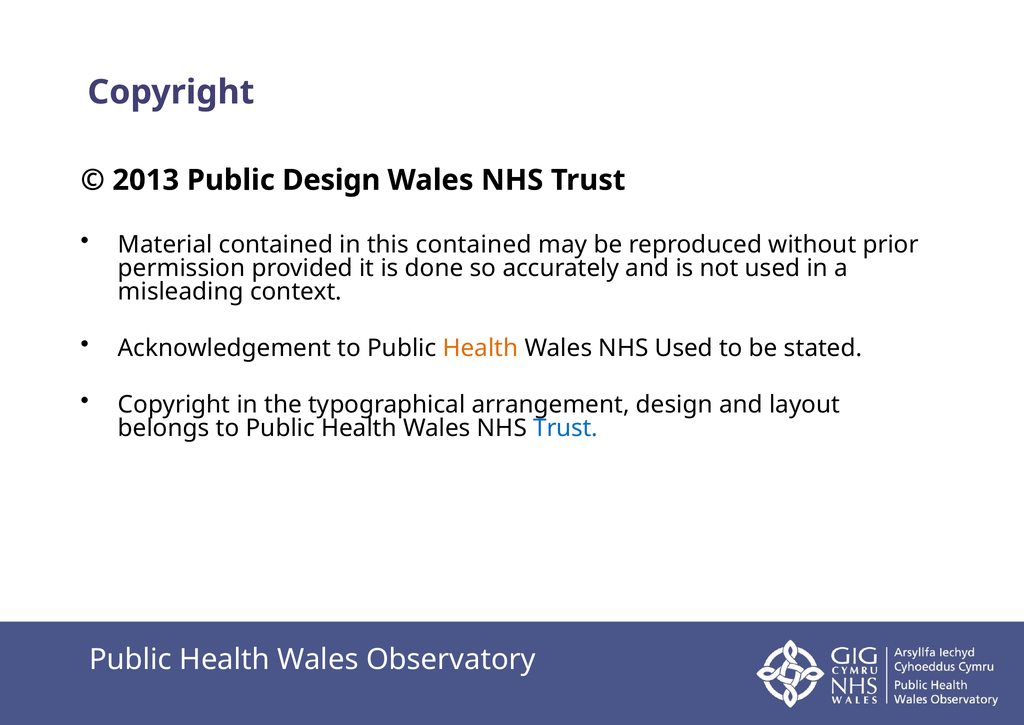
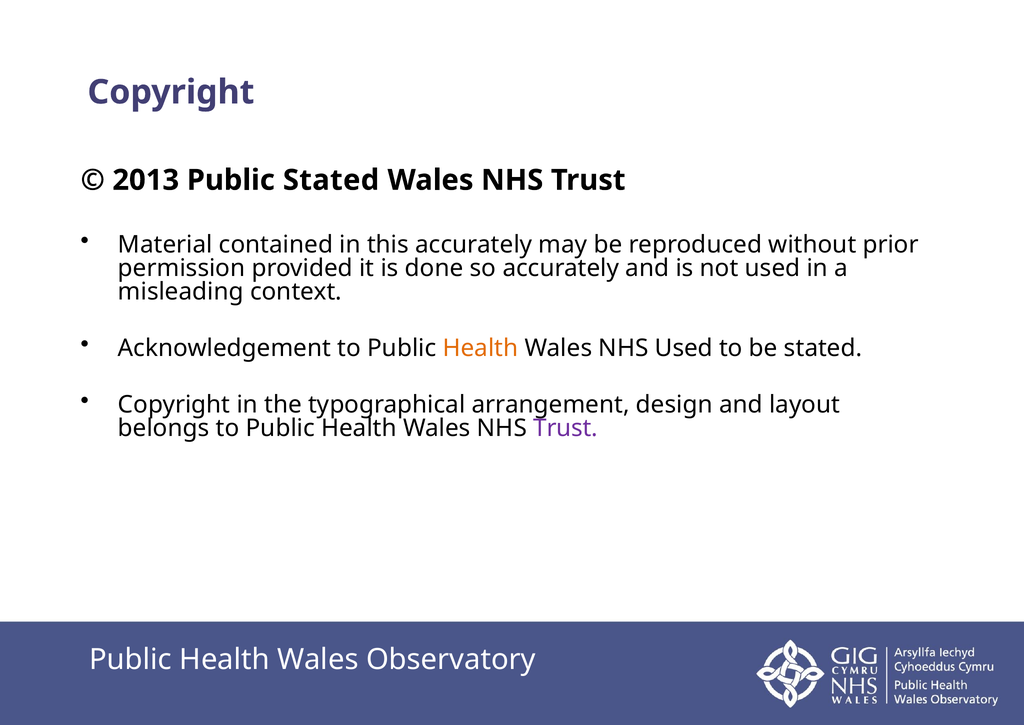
Public Design: Design -> Stated (331, 180)
this contained: contained -> accurately (474, 245)
Trust colour: blue -> purple (566, 428)
